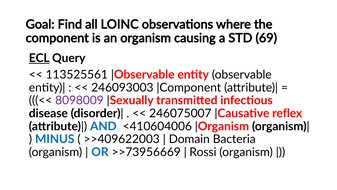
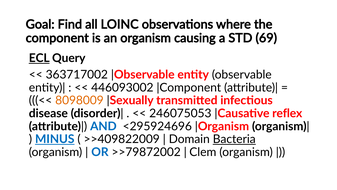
113525561: 113525561 -> 363717002 (77, 74)
246093003: 246093003 -> 446093002 (122, 87)
8098009 colour: purple -> orange (79, 100)
246075007: 246075007 -> 246075053 (180, 113)
<410604006: <410604006 -> <295924696 (157, 126)
MINUS underline: none -> present (55, 139)
>>409622003: >>409622003 -> >>409822009 (122, 139)
Bacteria underline: none -> present (234, 139)
>>73956669: >>73956669 -> >>79872002 (146, 152)
Rossi: Rossi -> Clem (203, 152)
